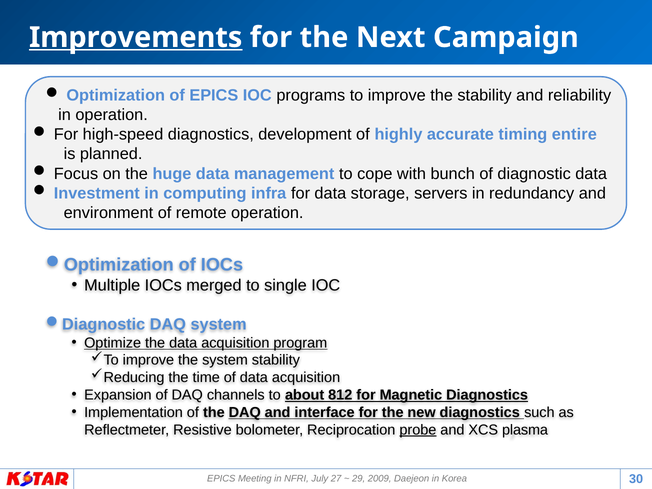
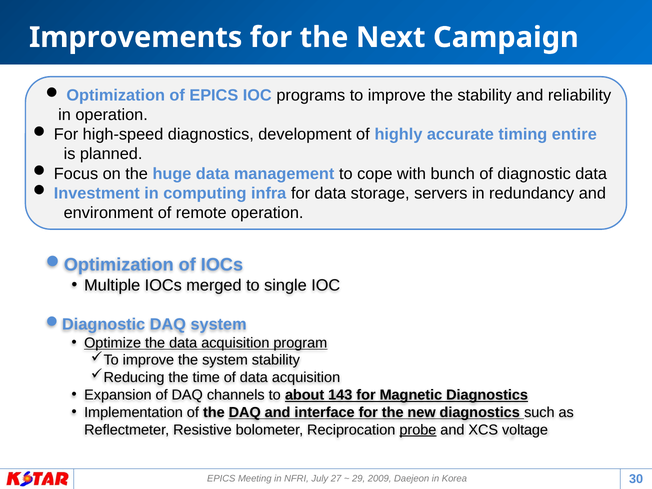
Improvements underline: present -> none (136, 37)
812: 812 -> 143 (340, 395)
plasma: plasma -> voltage (525, 430)
